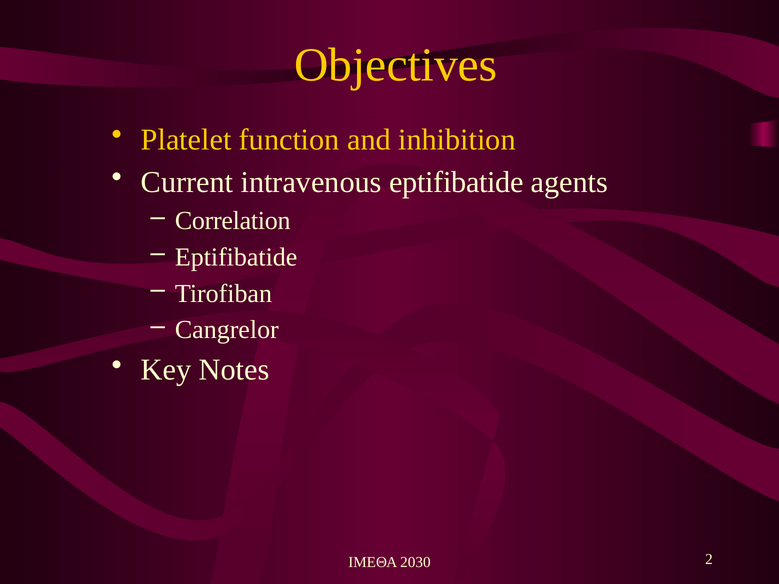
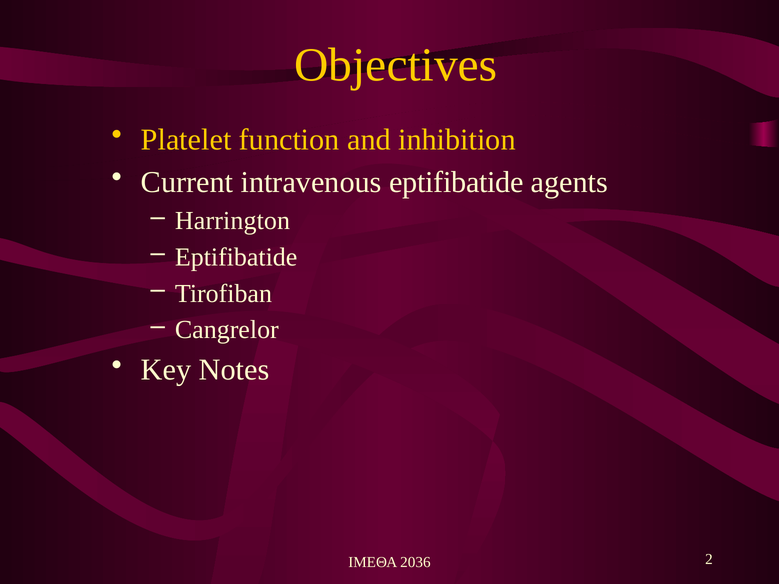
Correlation: Correlation -> Harrington (233, 221)
2030: 2030 -> 2036 (415, 562)
